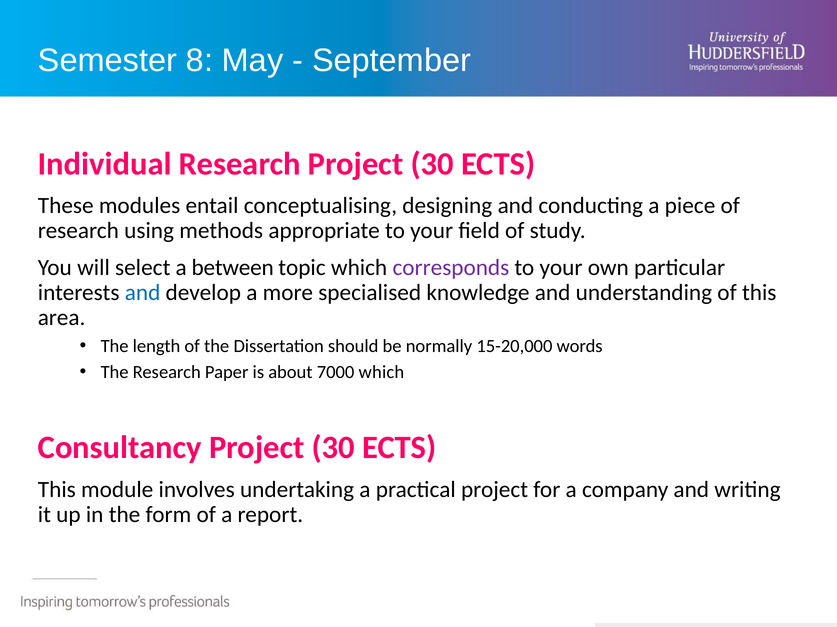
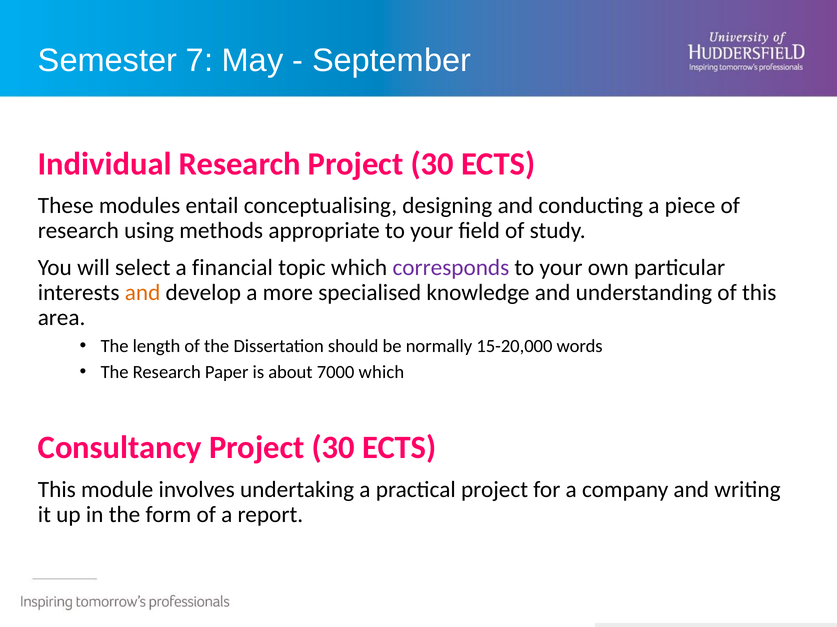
8: 8 -> 7 (199, 60)
between: between -> financial (232, 268)
and colour: blue -> orange (143, 293)
